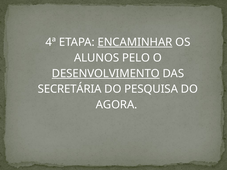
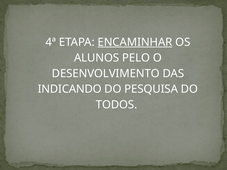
DESENVOLVIMENTO underline: present -> none (106, 74)
SECRETÁRIA: SECRETÁRIA -> INDICANDO (70, 89)
AGORA: AGORA -> TODOS (116, 105)
